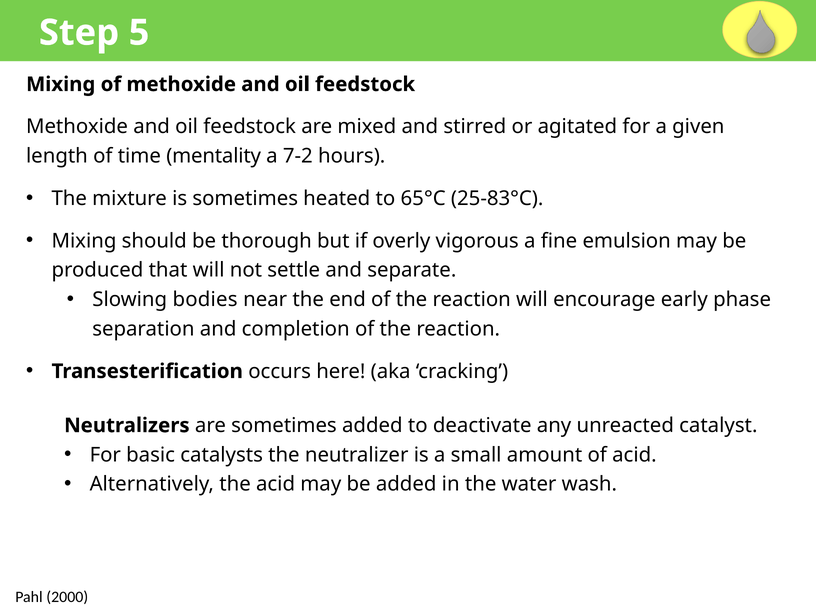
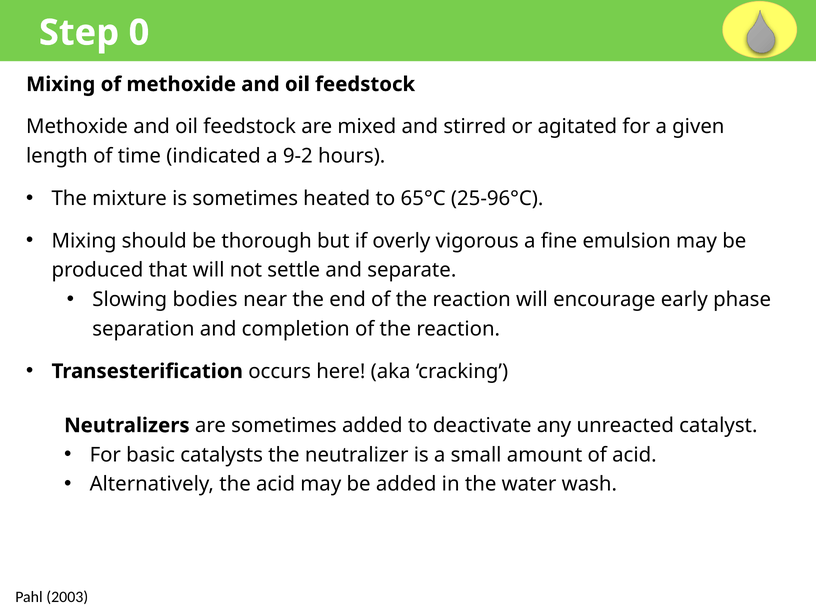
5: 5 -> 0 (139, 33)
mentality: mentality -> indicated (214, 156)
7-2: 7-2 -> 9-2 (298, 156)
25-83°C: 25-83°C -> 25-96°C (497, 198)
2000: 2000 -> 2003 (67, 597)
